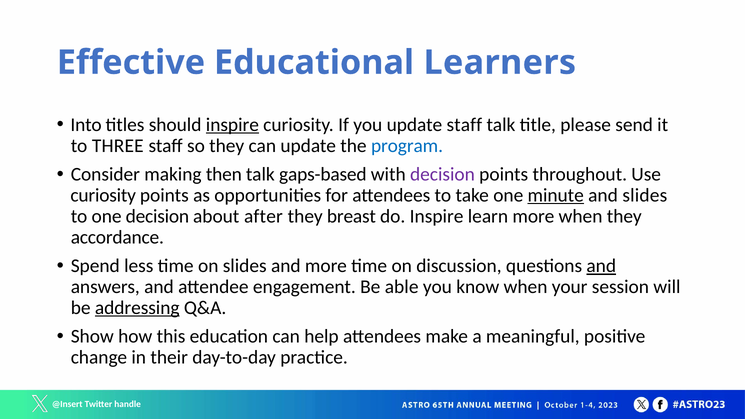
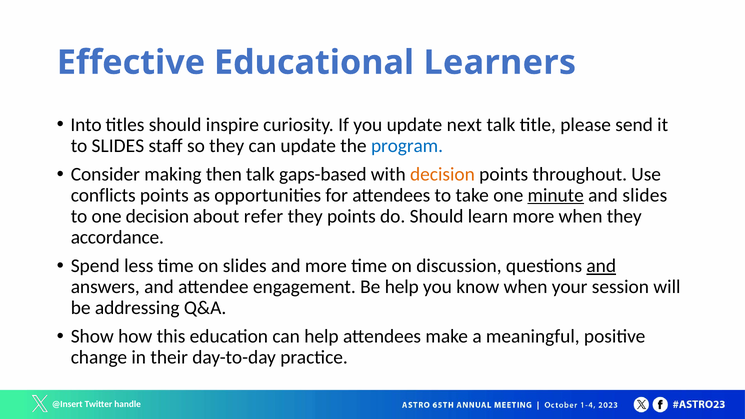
inspire underline: present -> none (232, 125)
update staff: staff -> next (464, 125)
to THREE: THREE -> SLIDES (118, 146)
decision colour: purple -> orange (442, 174)
curiosity: curiosity -> conflicts (103, 195)
after: after -> refer (263, 216)
they breast: breast -> points (351, 216)
do Inspire: Inspire -> Should (437, 216)
Be able: able -> help (402, 287)
addressing underline: present -> none (137, 308)
